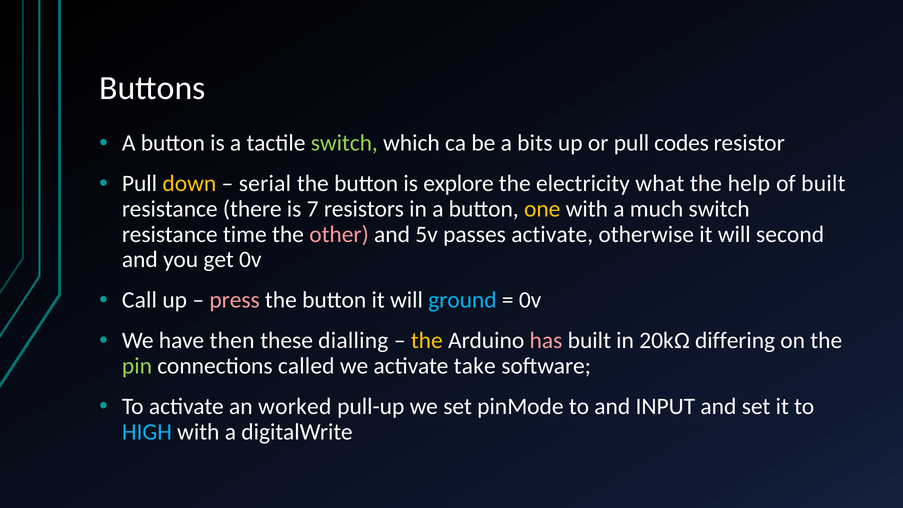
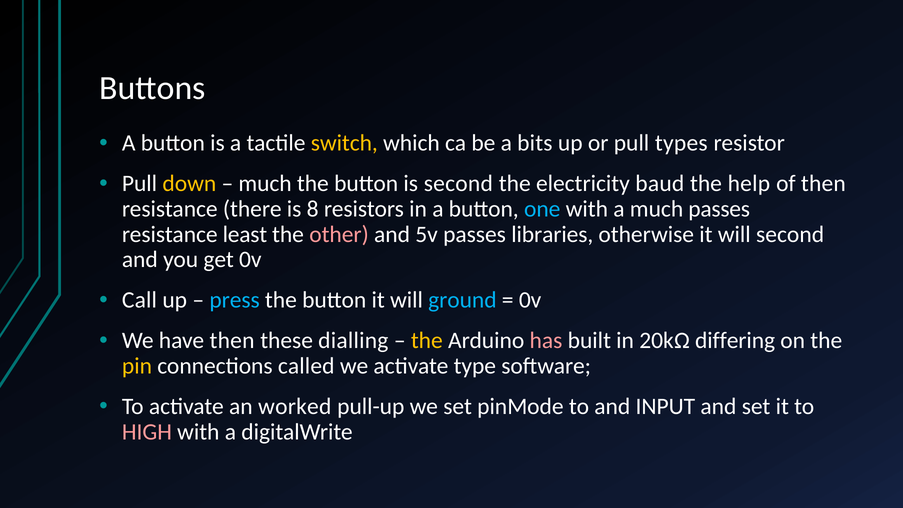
switch colour: light green -> yellow (344, 143)
codes: codes -> types (681, 143)
serial: serial -> much (265, 184)
is explore: explore -> second (458, 184)
what: what -> baud (660, 184)
of built: built -> then (823, 184)
7: 7 -> 8 (313, 209)
one colour: yellow -> light blue (542, 209)
much switch: switch -> passes (719, 209)
time: time -> least (245, 234)
passes activate: activate -> libraries (552, 234)
press colour: pink -> light blue (235, 300)
pin colour: light green -> yellow (137, 366)
take: take -> type (475, 366)
HIGH colour: light blue -> pink (147, 432)
